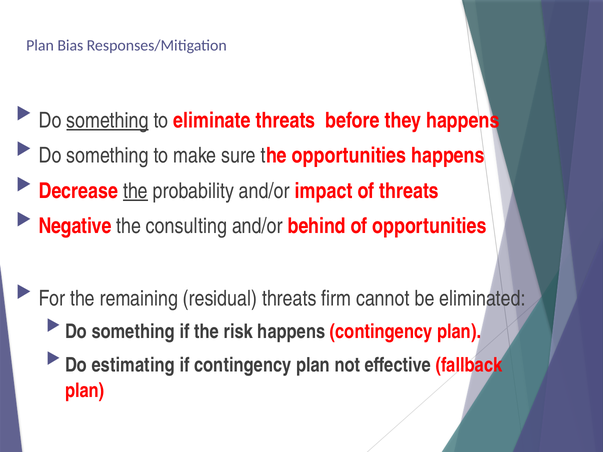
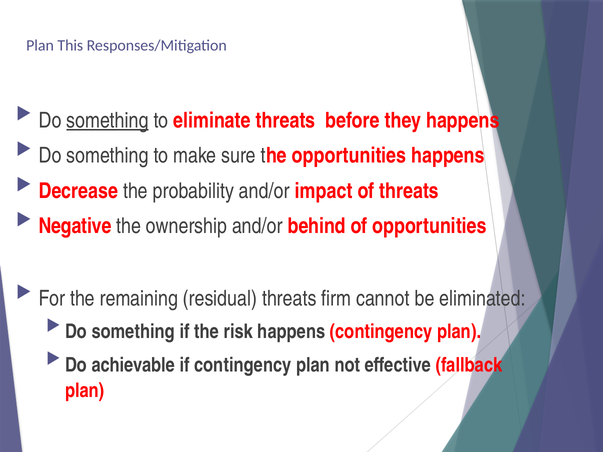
Bias: Bias -> This (70, 46)
the underline: present -> none (136, 191)
consulting: consulting -> ownership (187, 226)
estimating: estimating -> achievable (133, 365)
